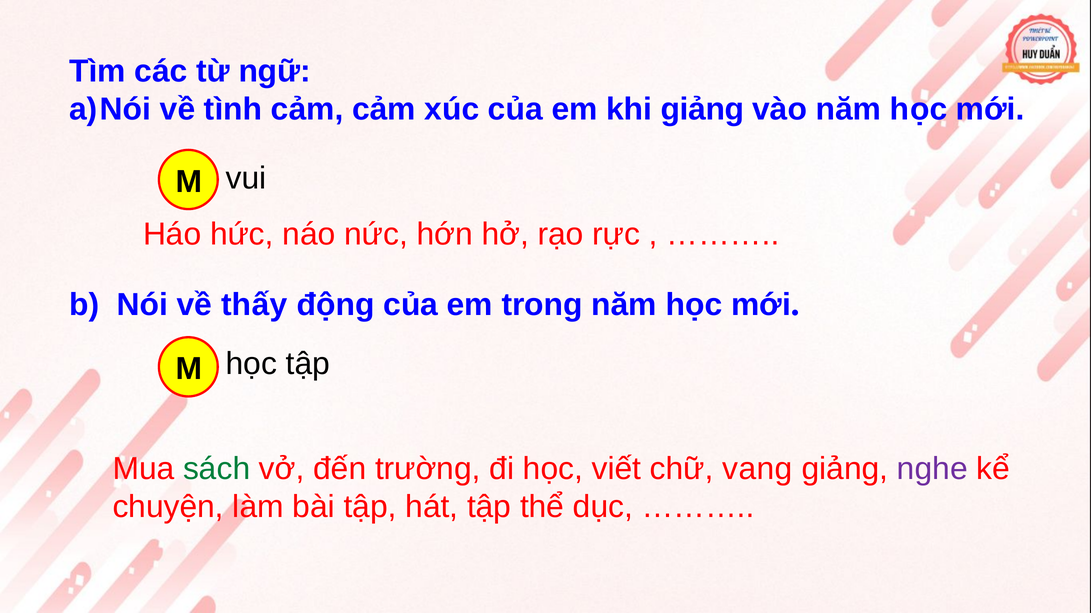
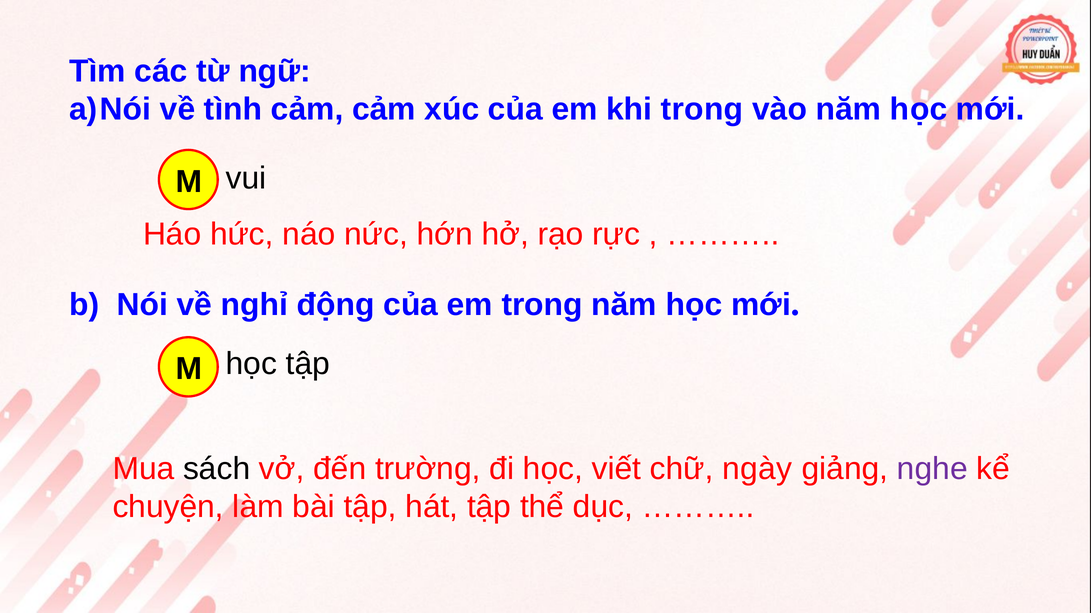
khi giảng: giảng -> trong (702, 110)
thấy: thấy -> nghỉ (254, 305)
sách colour: green -> black (217, 469)
vang: vang -> ngày (757, 469)
